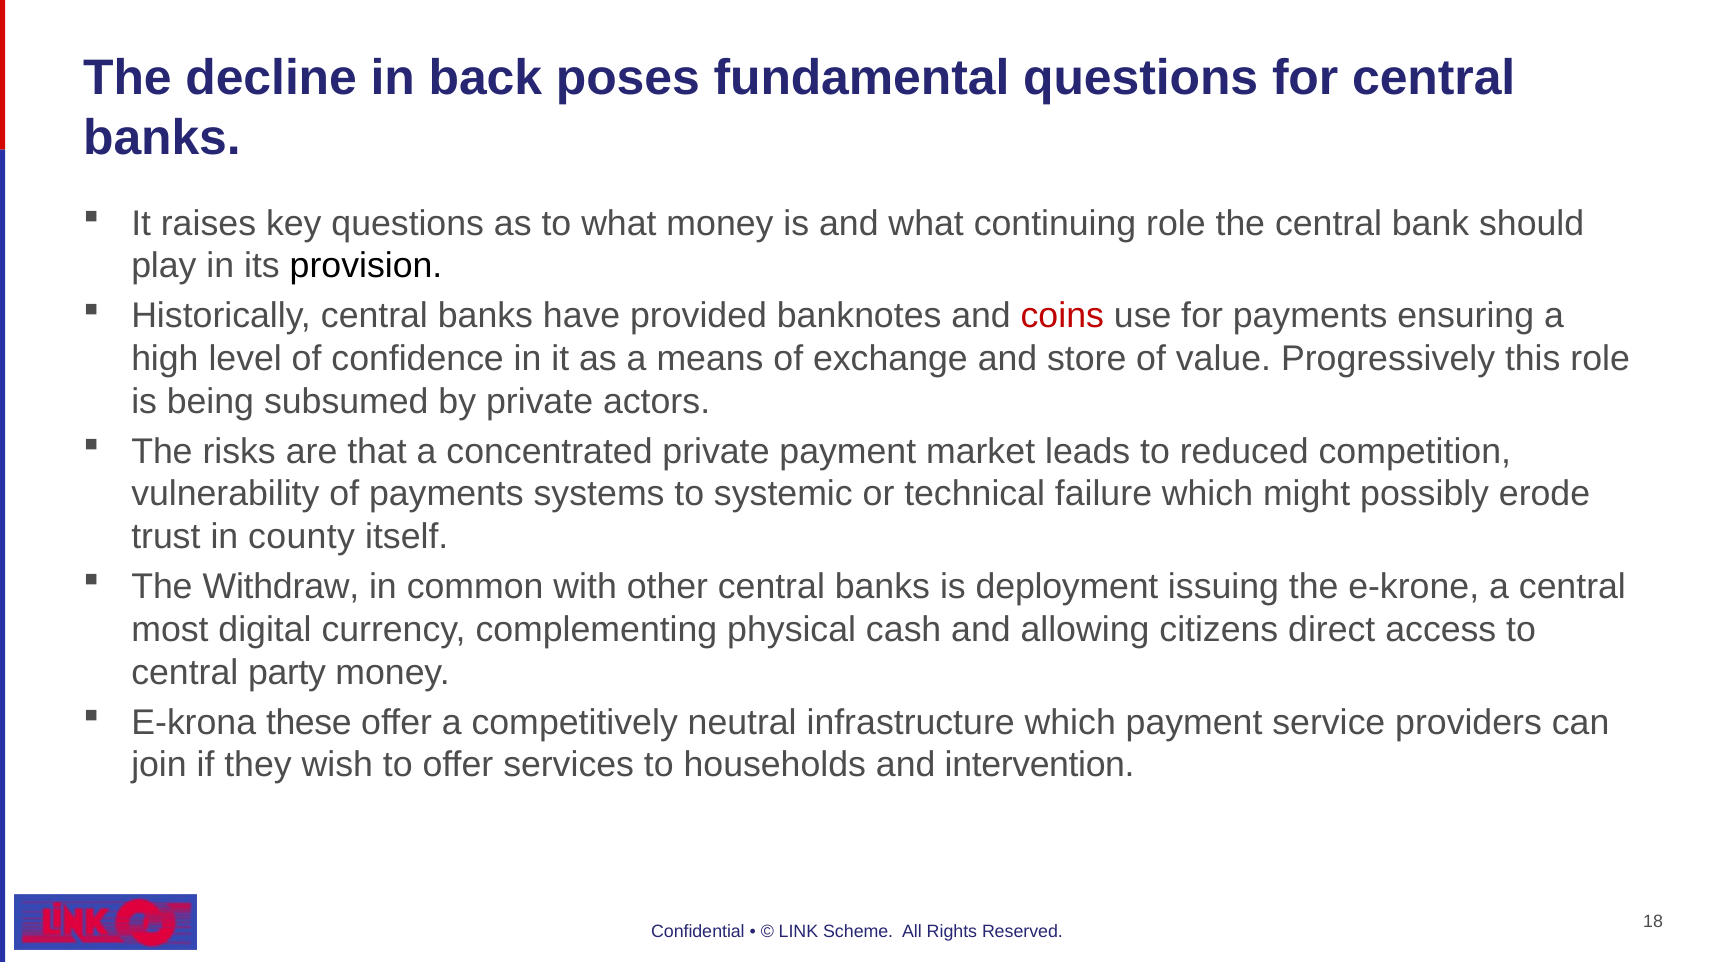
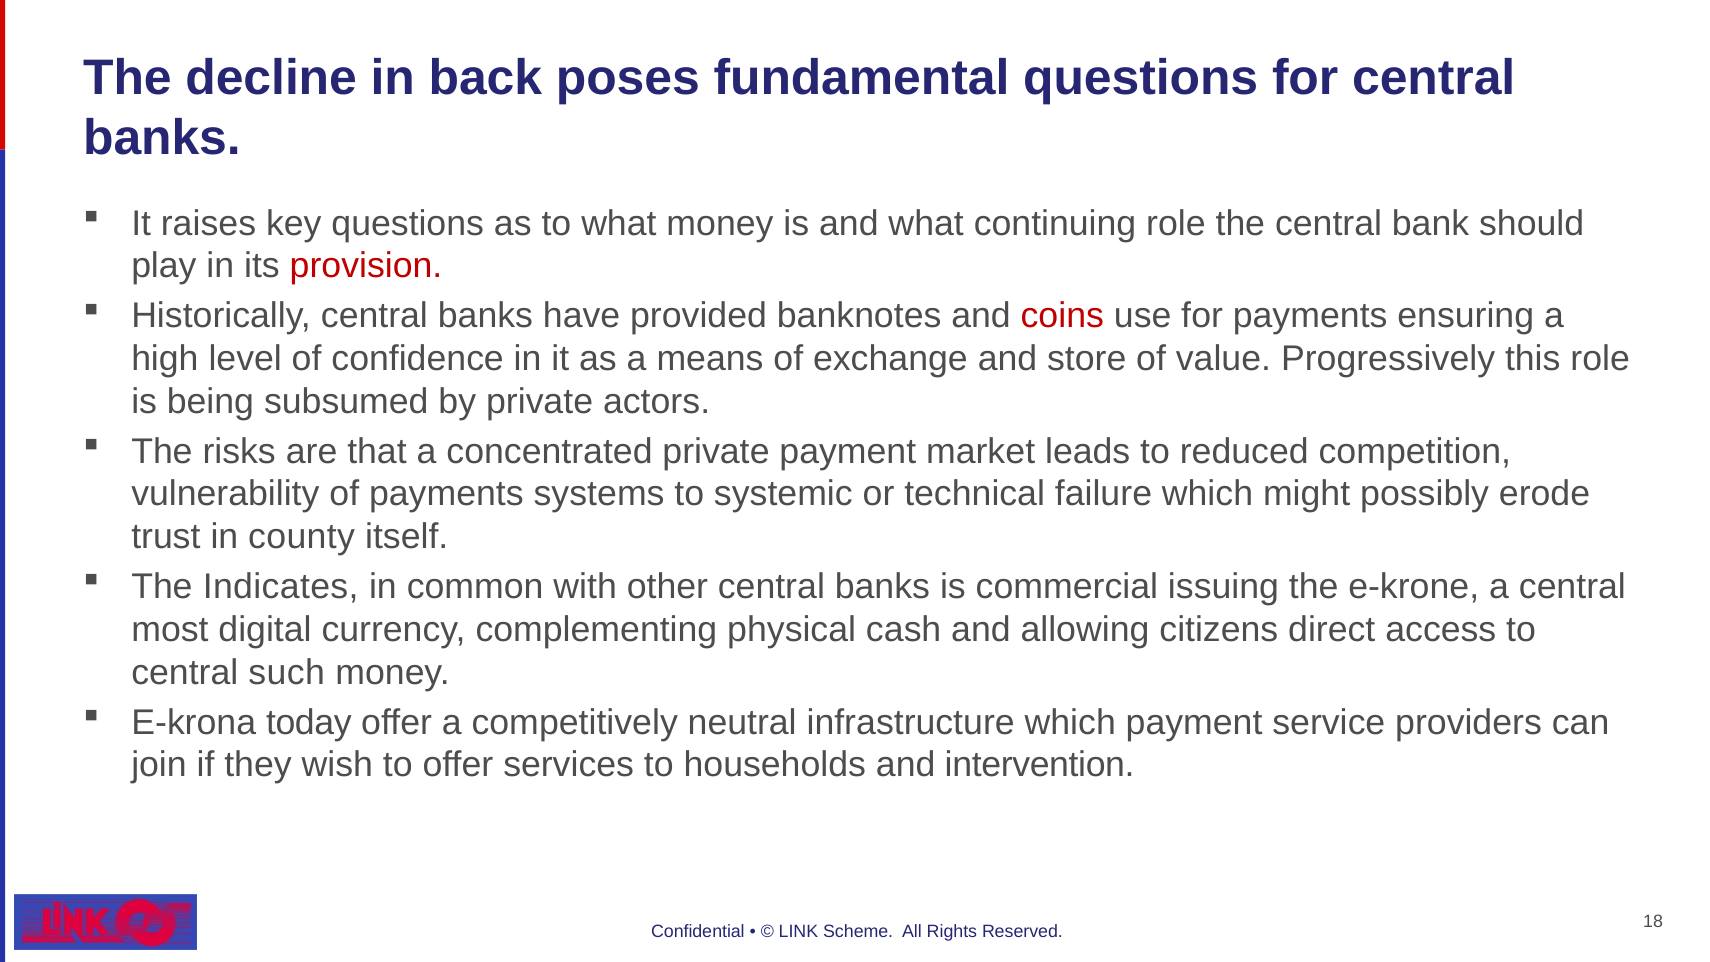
provision colour: black -> red (366, 266)
Withdraw: Withdraw -> Indicates (281, 587)
deployment: deployment -> commercial (1067, 587)
party: party -> such (287, 673)
these: these -> today (309, 722)
